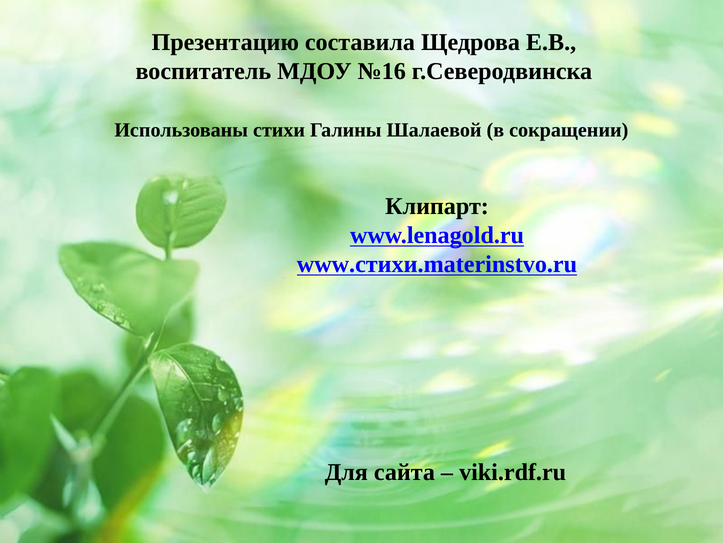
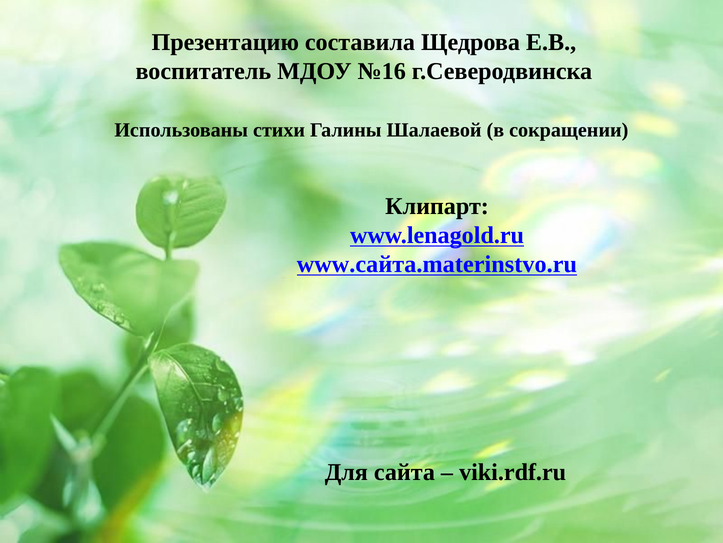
www.стихи.materinstvo.ru: www.стихи.materinstvo.ru -> www.сайта.materinstvo.ru (437, 264)
